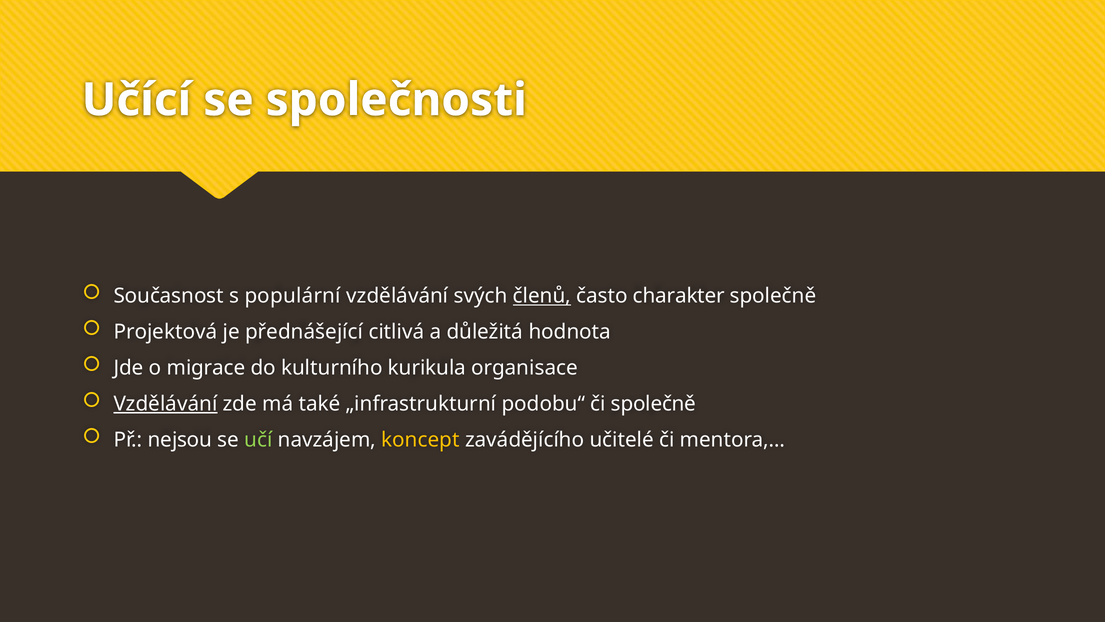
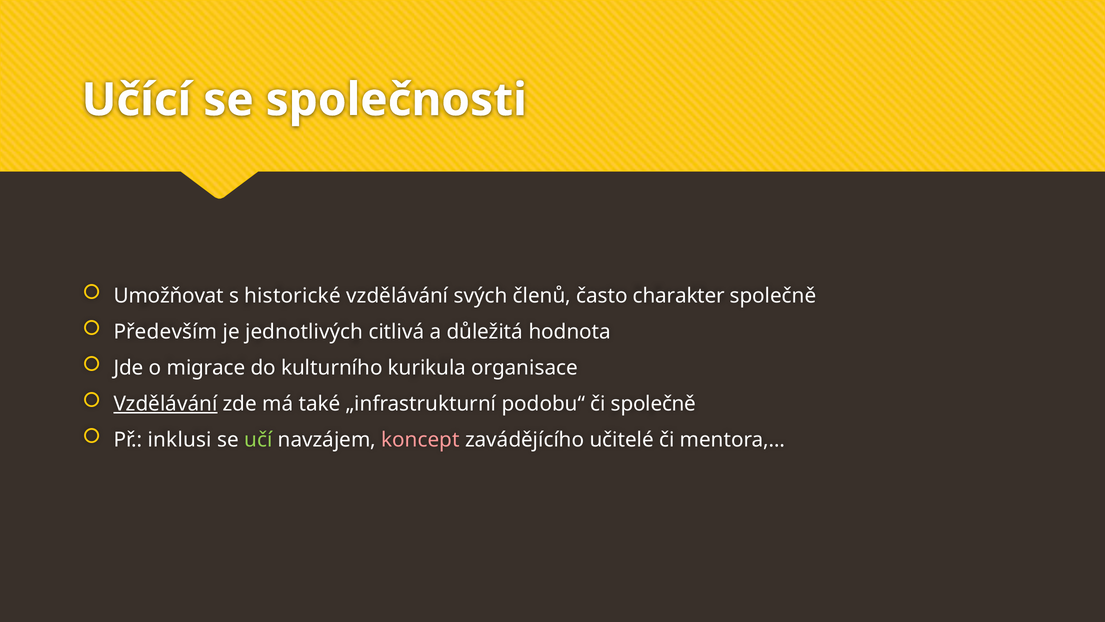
Současnost: Současnost -> Umožňovat (169, 296)
populární: populární -> historické (293, 296)
členů underline: present -> none (542, 296)
Projektová: Projektová -> Především (165, 332)
přednášející: přednášející -> jednotlivých (304, 332)
nejsou: nejsou -> inklusi (180, 439)
koncept colour: yellow -> pink (421, 439)
